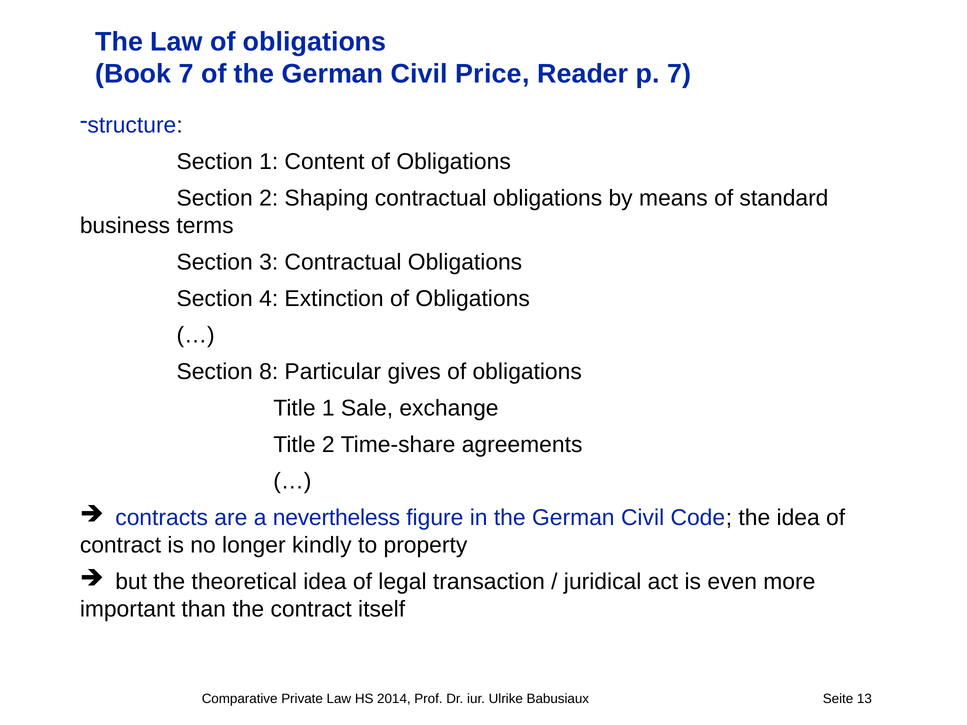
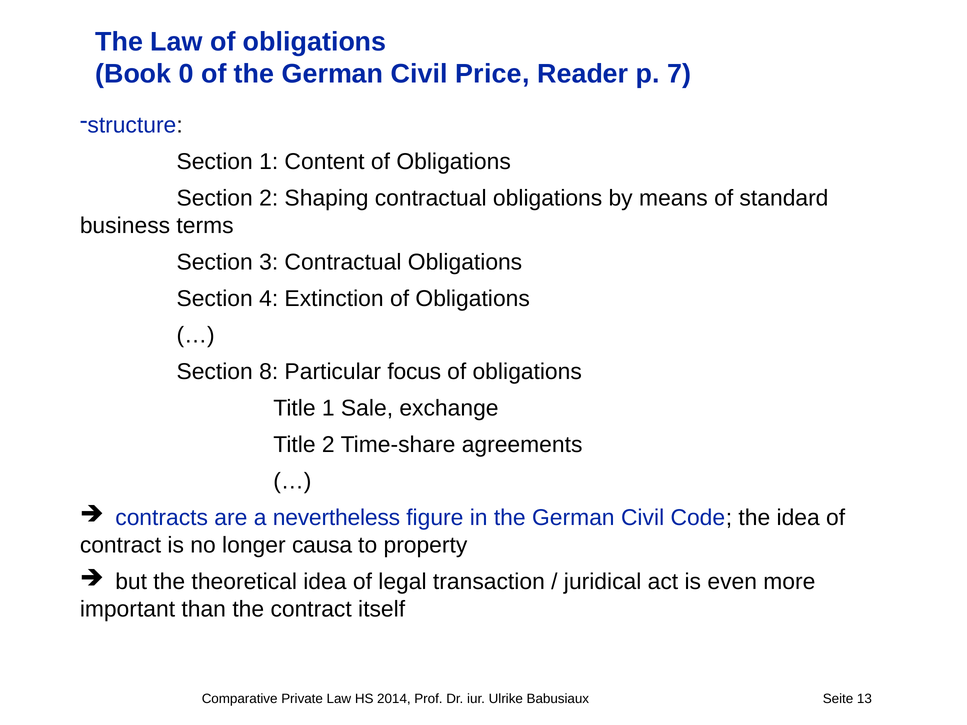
Book 7: 7 -> 0 (186, 74)
gives: gives -> focus (414, 372)
kindly: kindly -> causa (322, 545)
